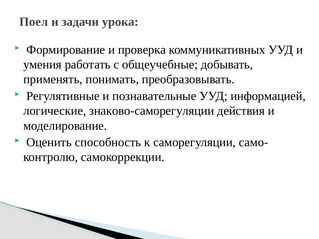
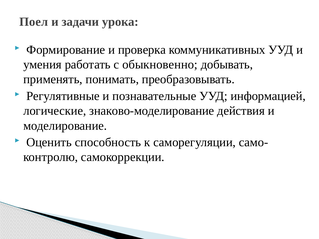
общеучебные: общеучебные -> обыкновенно (160, 65)
знаково-саморегуляции: знаково-саморегуляции -> знаково-моделирование (152, 111)
